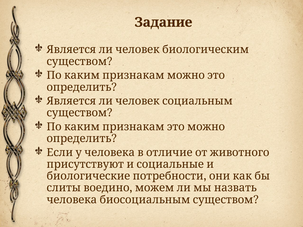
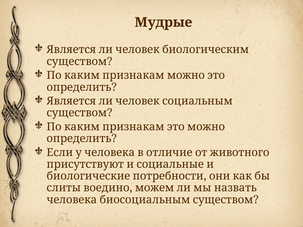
Задание: Задание -> Мудрые (163, 22)
